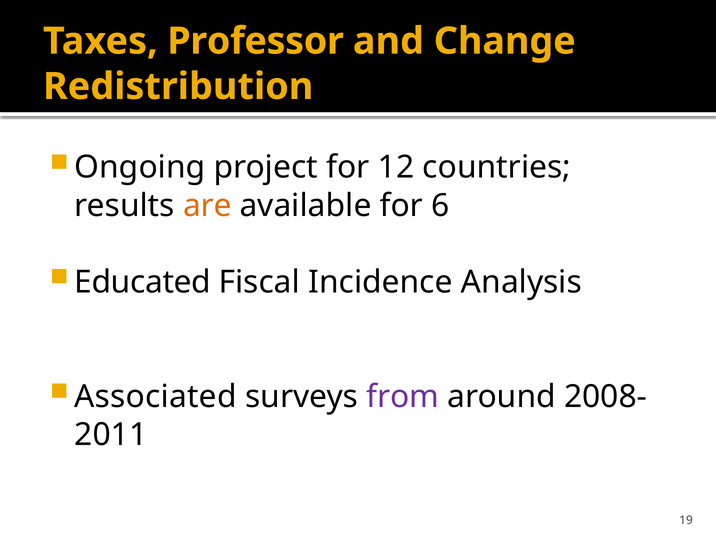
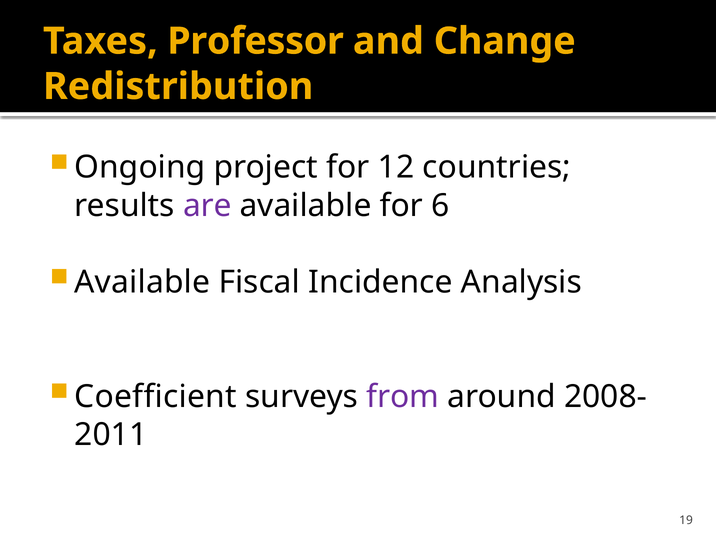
are colour: orange -> purple (207, 206)
Educated: Educated -> Available (142, 282)
Associated: Associated -> Coefficient (156, 397)
